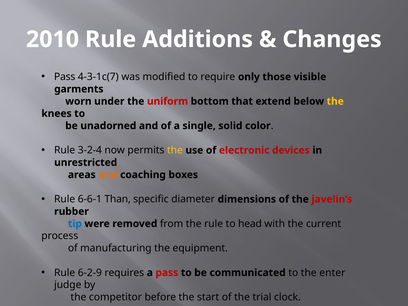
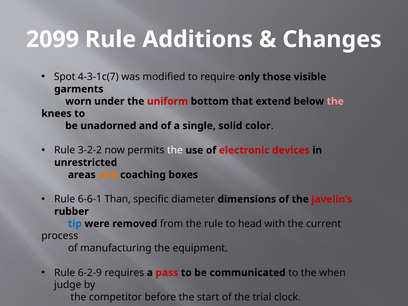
2010: 2010 -> 2099 (52, 39)
Pass: Pass -> Spot (65, 77)
the colour: yellow -> pink (335, 101)
3-2-4: 3-2-4 -> 3-2-2 (90, 150)
the colour: yellow -> white (175, 150)
enter: enter -> when (332, 273)
